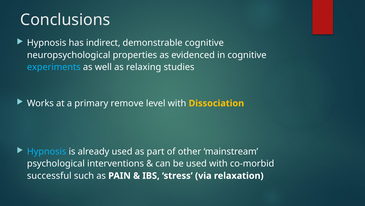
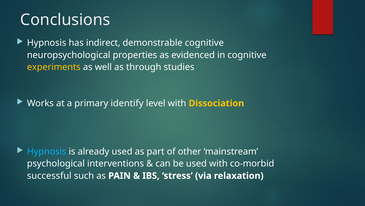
experiments colour: light blue -> yellow (54, 67)
relaxing: relaxing -> through (144, 67)
remove: remove -> identify (127, 103)
